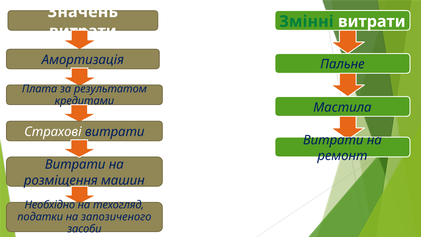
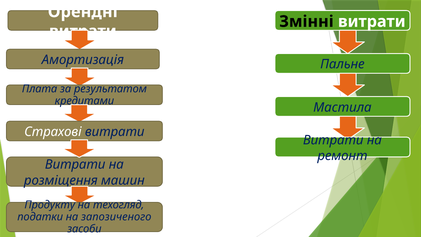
Значень: Значень -> Орендні (83, 12)
Змінні colour: green -> black (307, 22)
Необхідно: Необхідно -> Продукту (50, 205)
